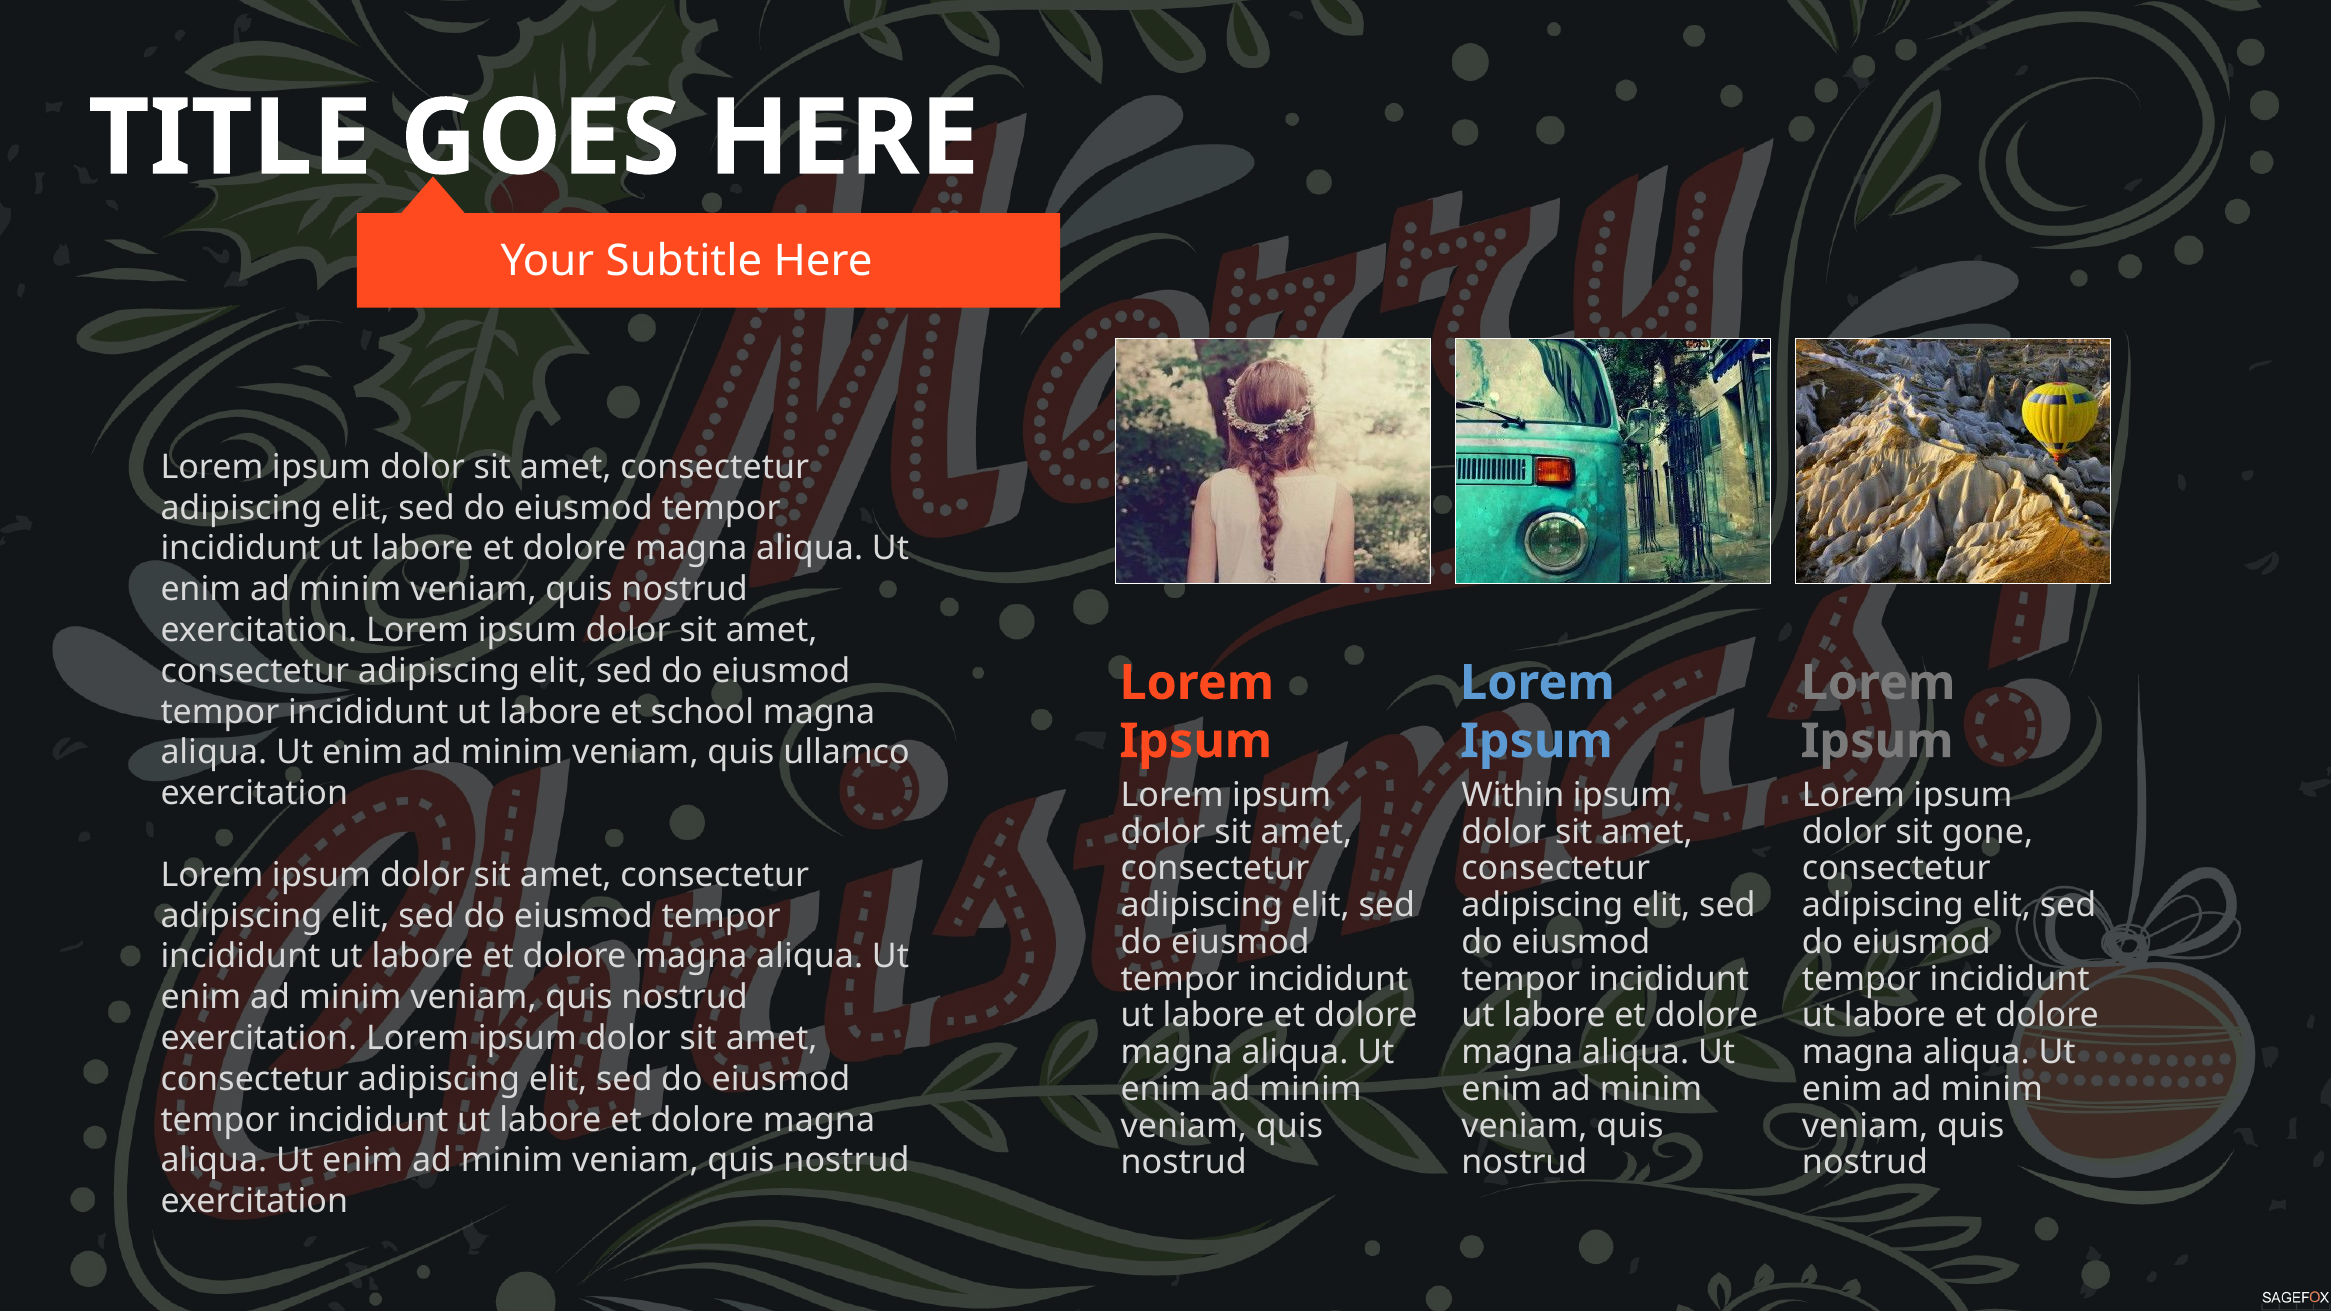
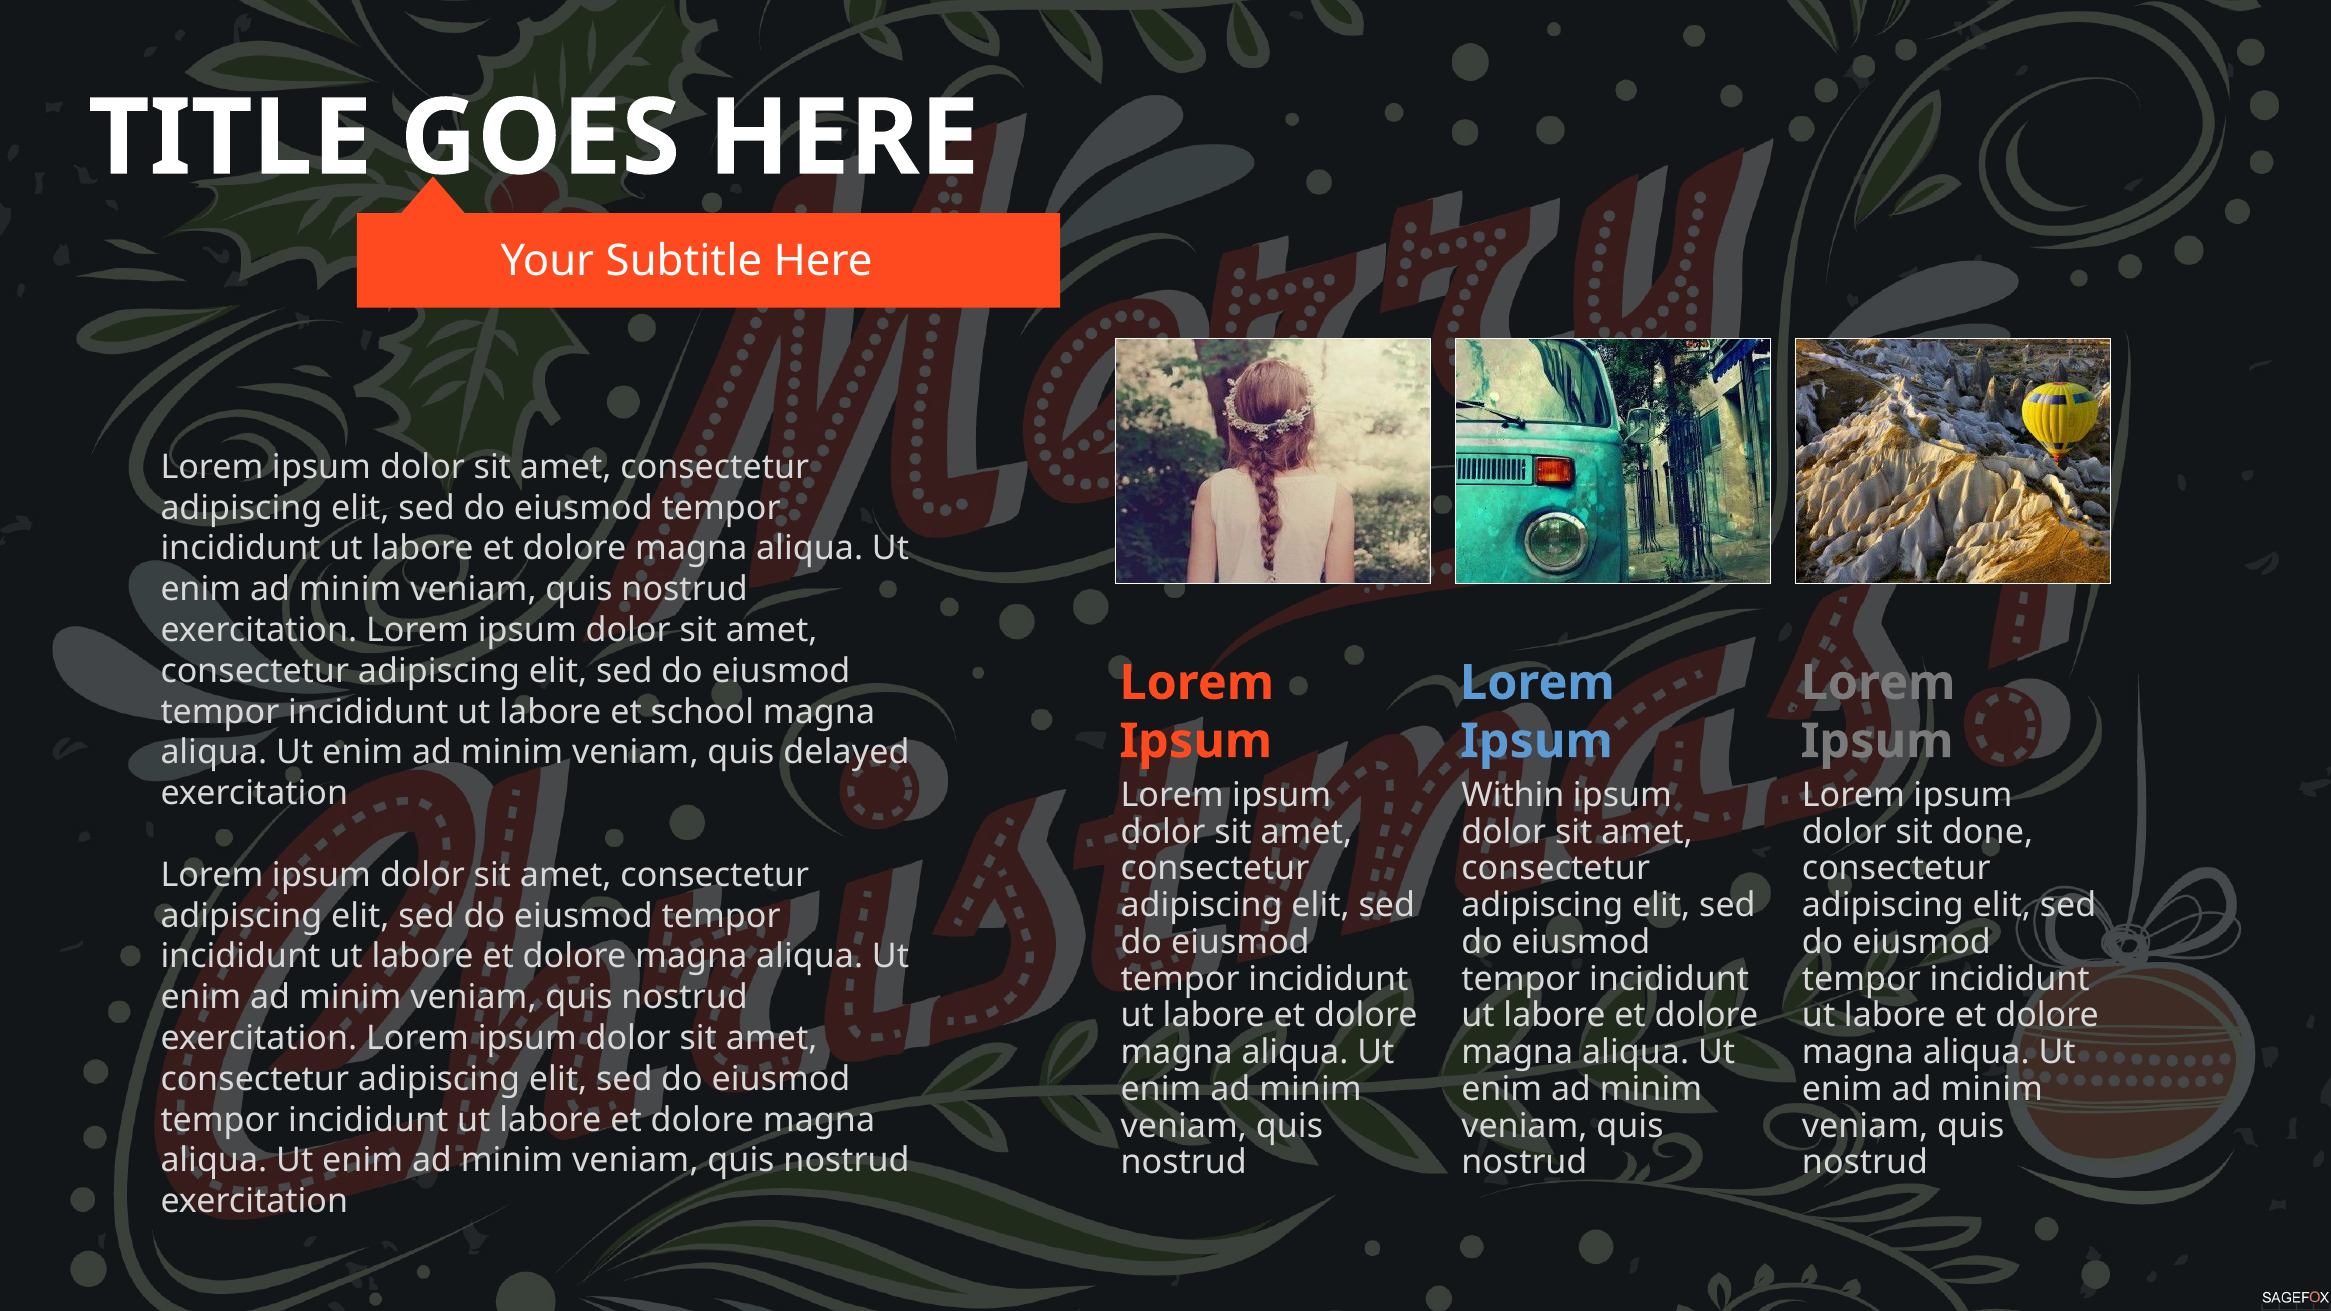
ullamco: ullamco -> delayed (846, 753)
gone: gone -> done (1988, 832)
